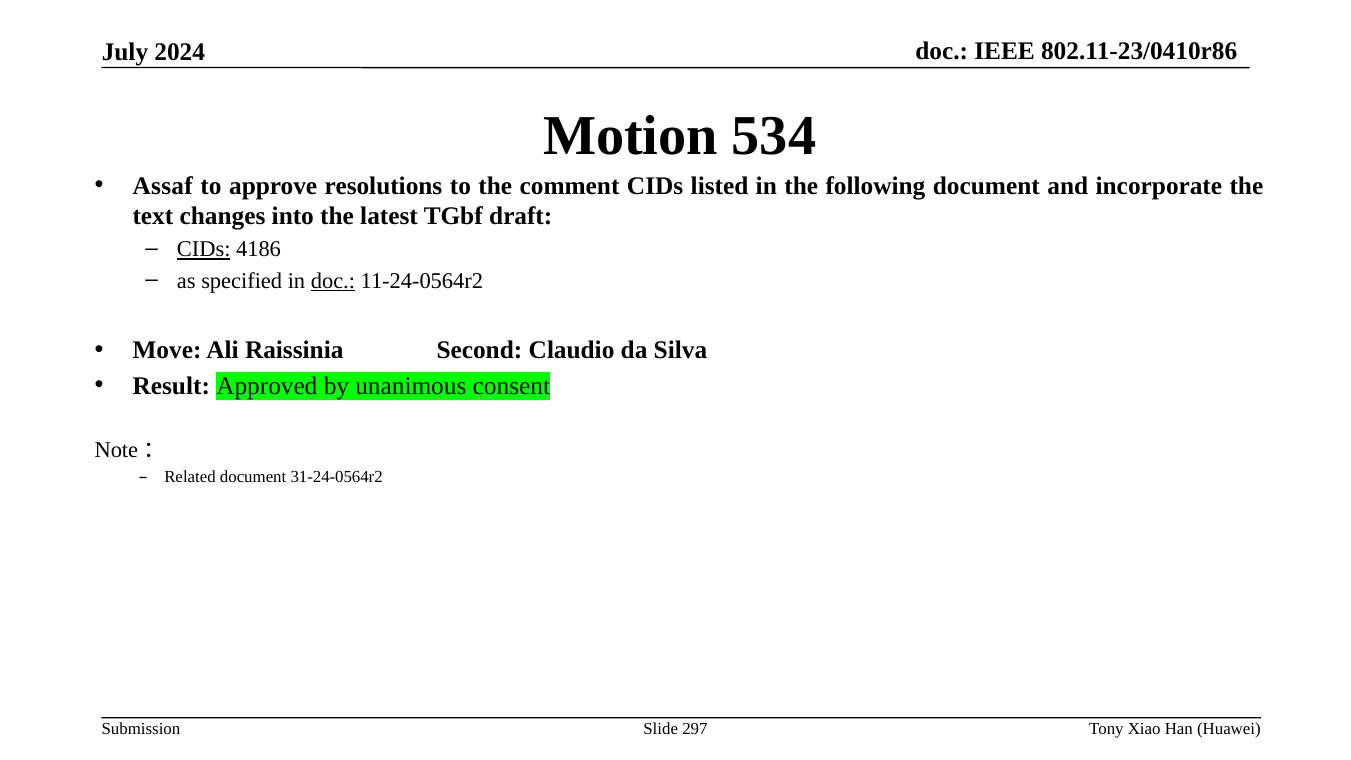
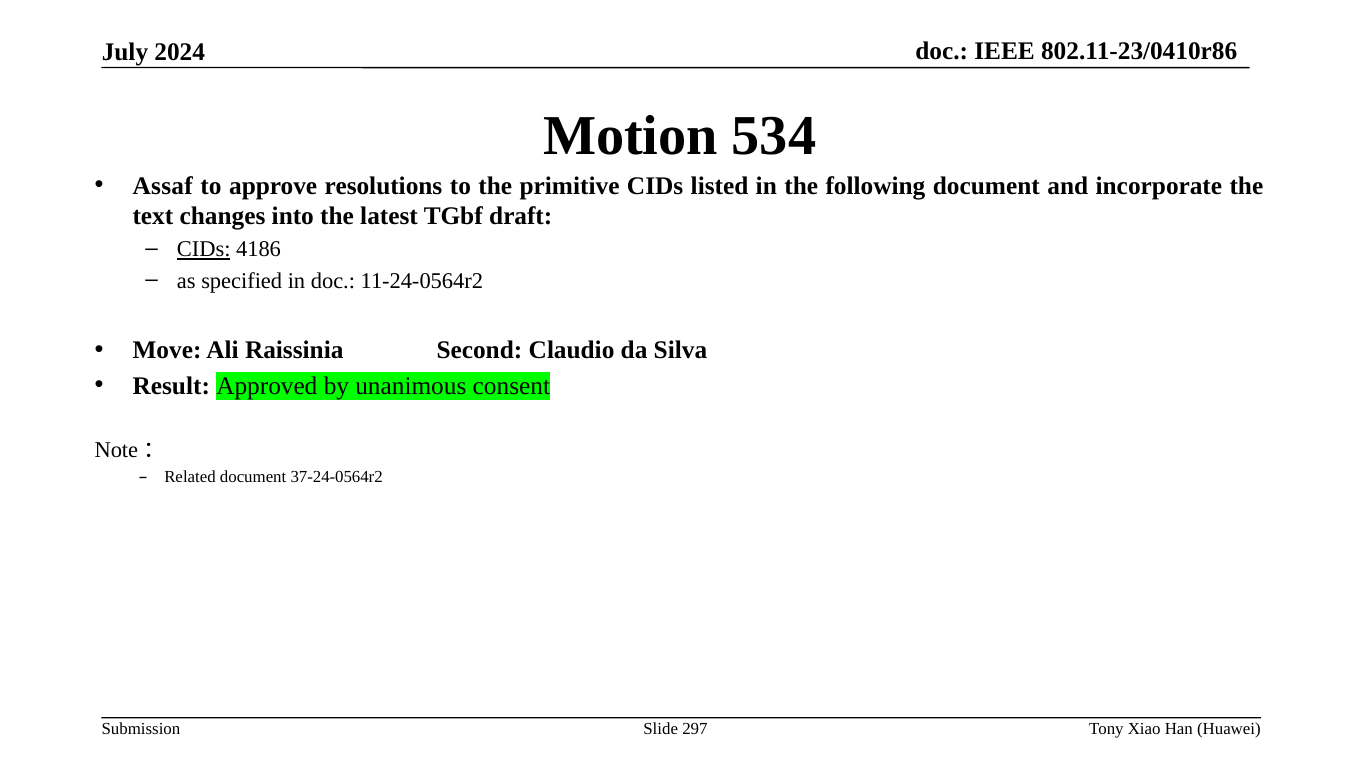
comment: comment -> primitive (570, 186)
doc underline: present -> none (333, 281)
31-24-0564r2: 31-24-0564r2 -> 37-24-0564r2 (337, 477)
